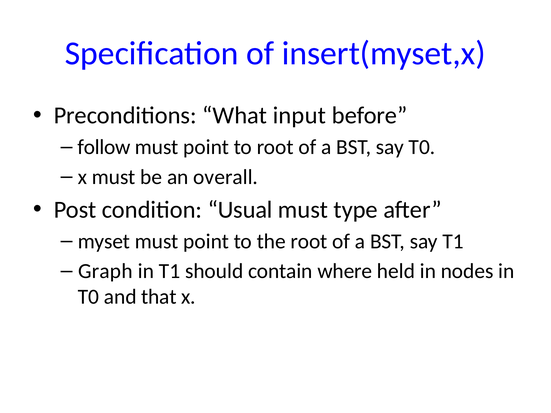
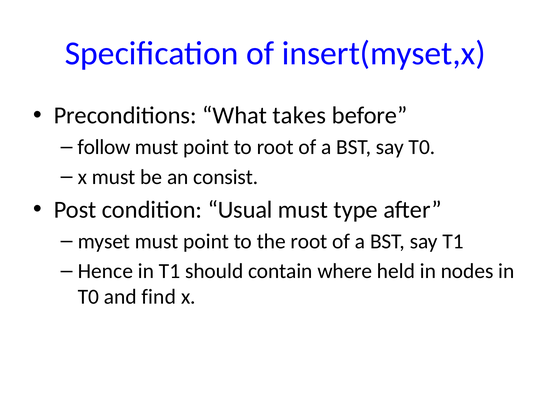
input: input -> takes (299, 116)
overall: overall -> consist (226, 177)
Graph: Graph -> Hence (105, 271)
that: that -> find (159, 297)
